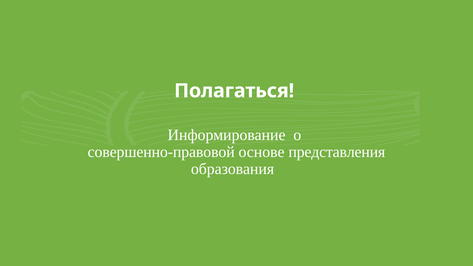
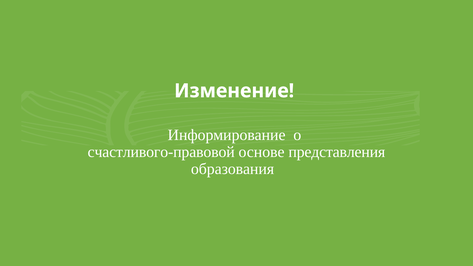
Полагаться: Полагаться -> Изменение (234, 91)
совершенно-правовой: совершенно-правовой -> счастливого-правовой (161, 152)
